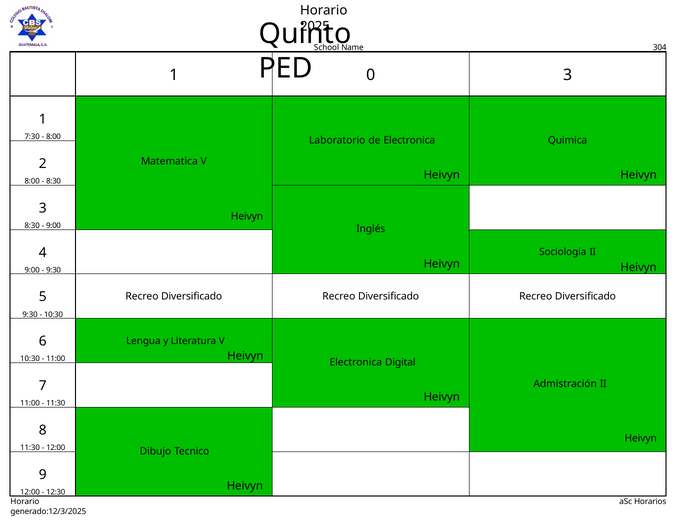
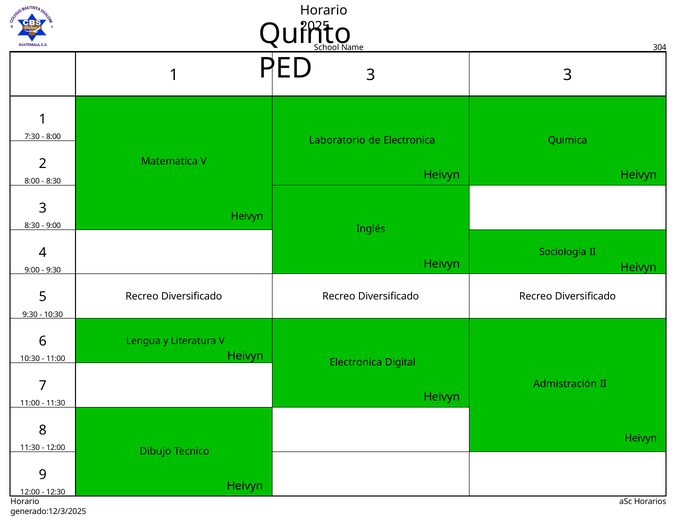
1 0: 0 -> 3 (371, 75)
